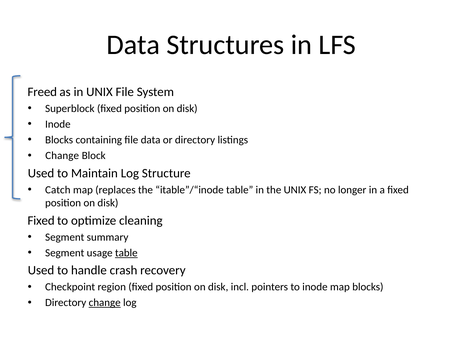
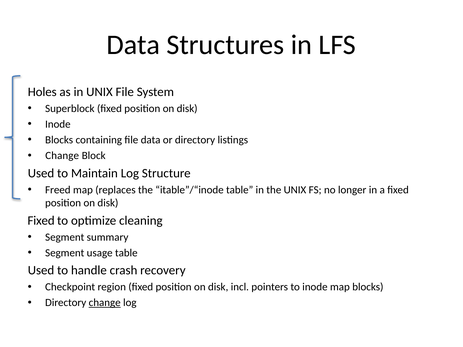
Freed: Freed -> Holes (42, 92)
Catch: Catch -> Freed (58, 190)
table underline: present -> none (126, 253)
